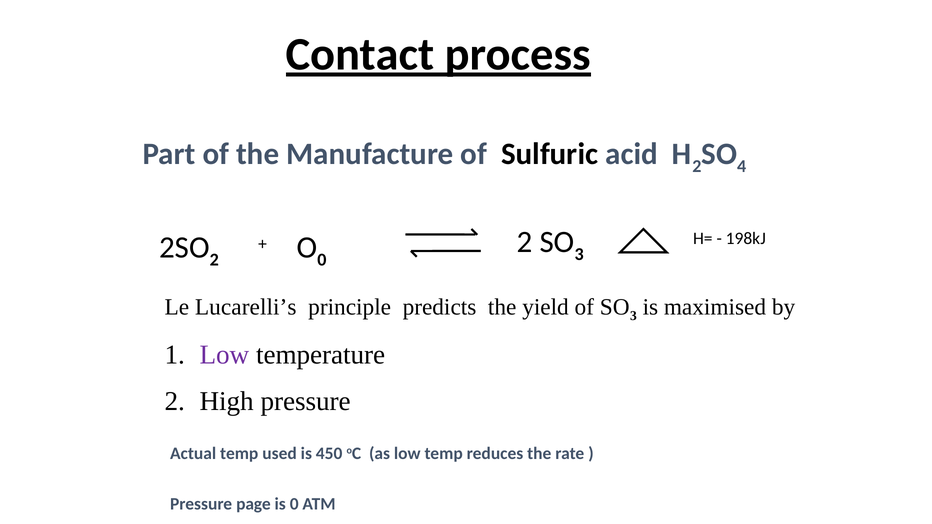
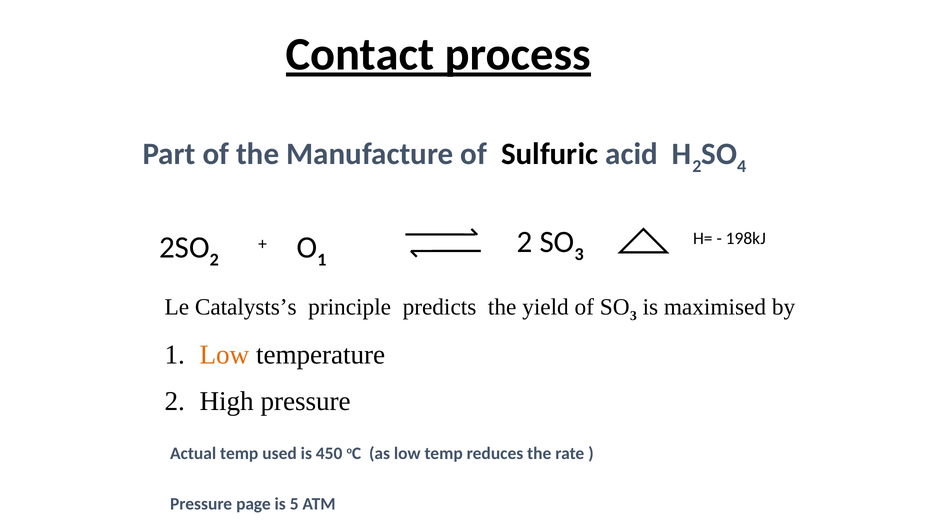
0: 0 -> 1 (322, 260)
Lucarelli’s: Lucarelli’s -> Catalysts’s (246, 307)
Low colour: purple -> orange (224, 355)
is 0: 0 -> 5 (294, 504)
